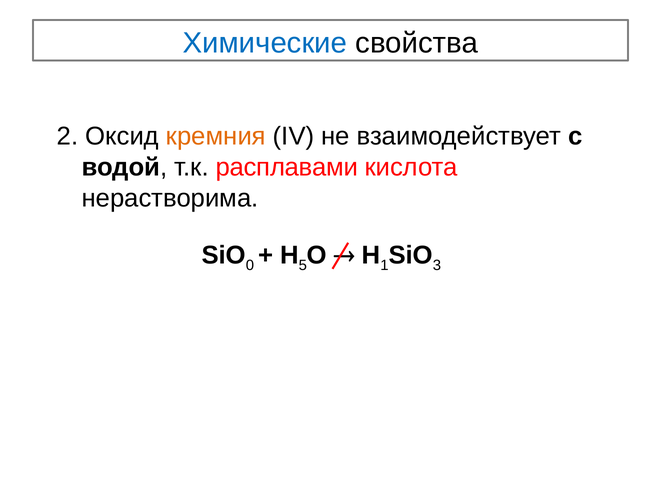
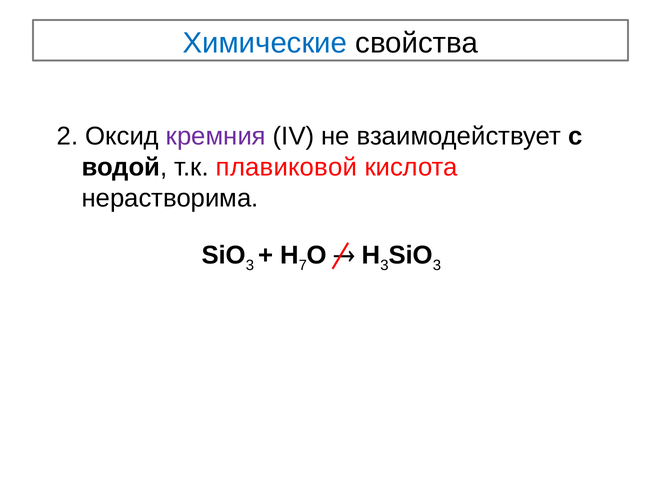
кремния colour: orange -> purple (216, 136)
расплавами: расплавами -> плавиковой (287, 167)
0: 0 -> 3 (250, 265)
5: 5 -> 7 (303, 265)
1: 1 -> 3 (384, 265)
